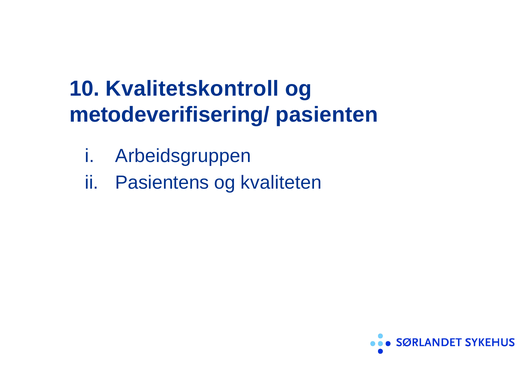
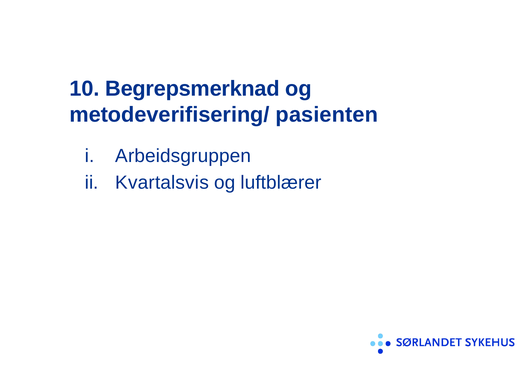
Kvalitetskontroll: Kvalitetskontroll -> Begrepsmerknad (193, 89)
Pasientens: Pasientens -> Kvartalsvis (162, 183)
kvaliteten: kvaliteten -> luftblærer (281, 183)
